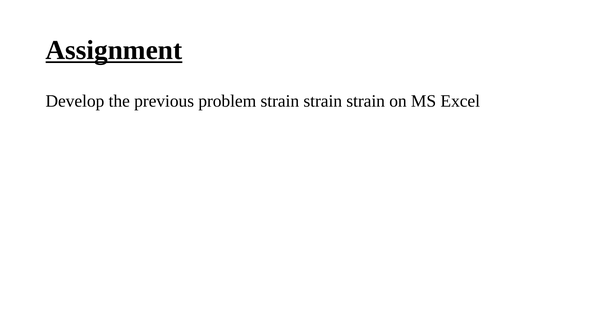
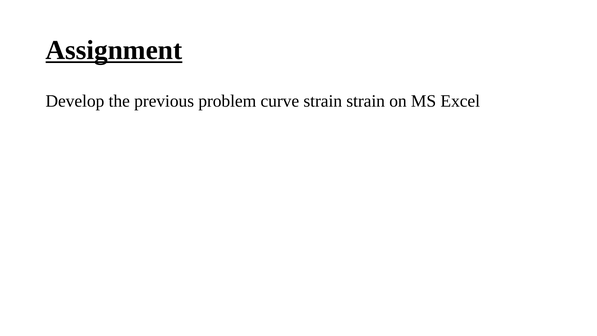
problem strain: strain -> curve (280, 101)
